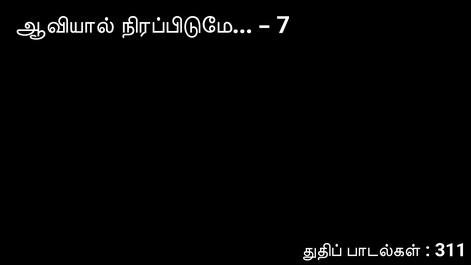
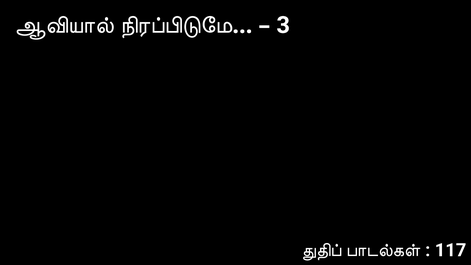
7: 7 -> 3 (283, 25)
311: 311 -> 117 (451, 250)
